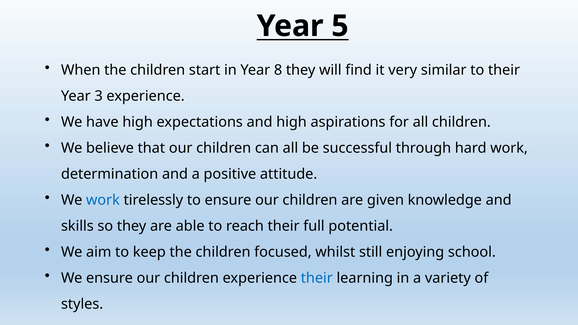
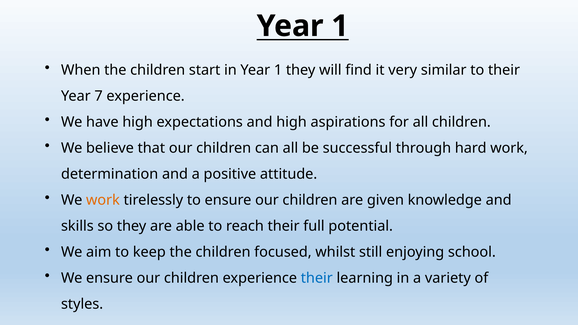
5: 5 -> 1 (340, 26)
in Year 8: 8 -> 1 (278, 70)
3: 3 -> 7 (99, 96)
work colour: blue -> orange (103, 200)
